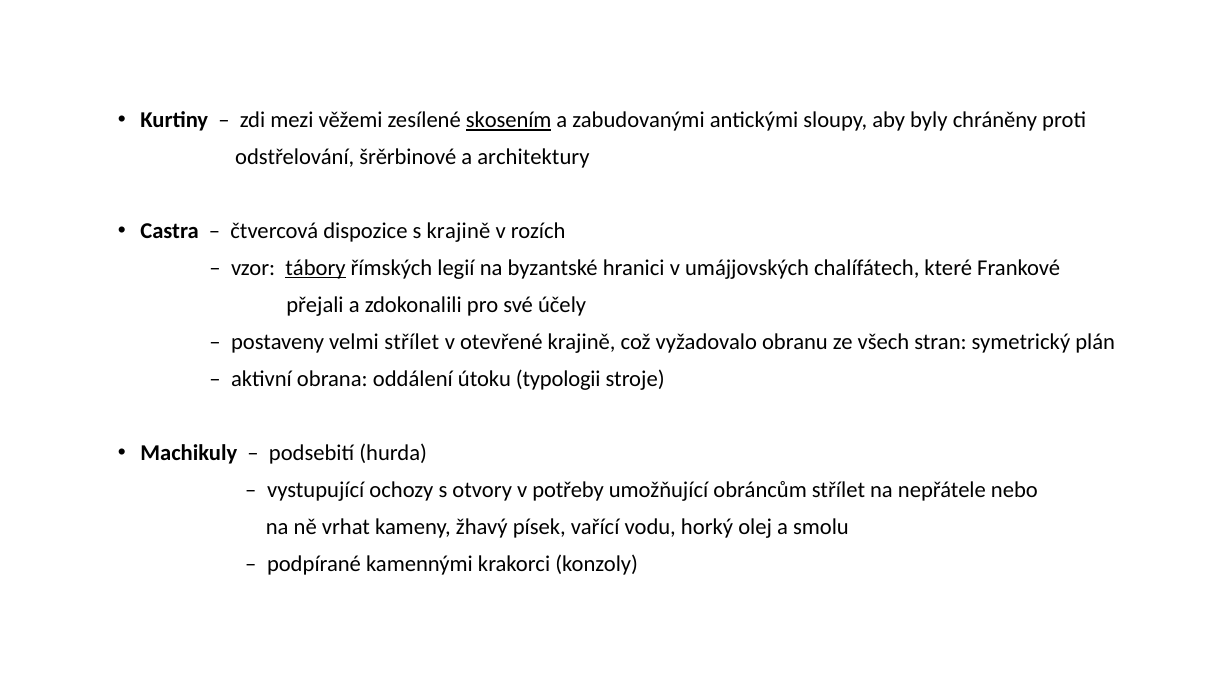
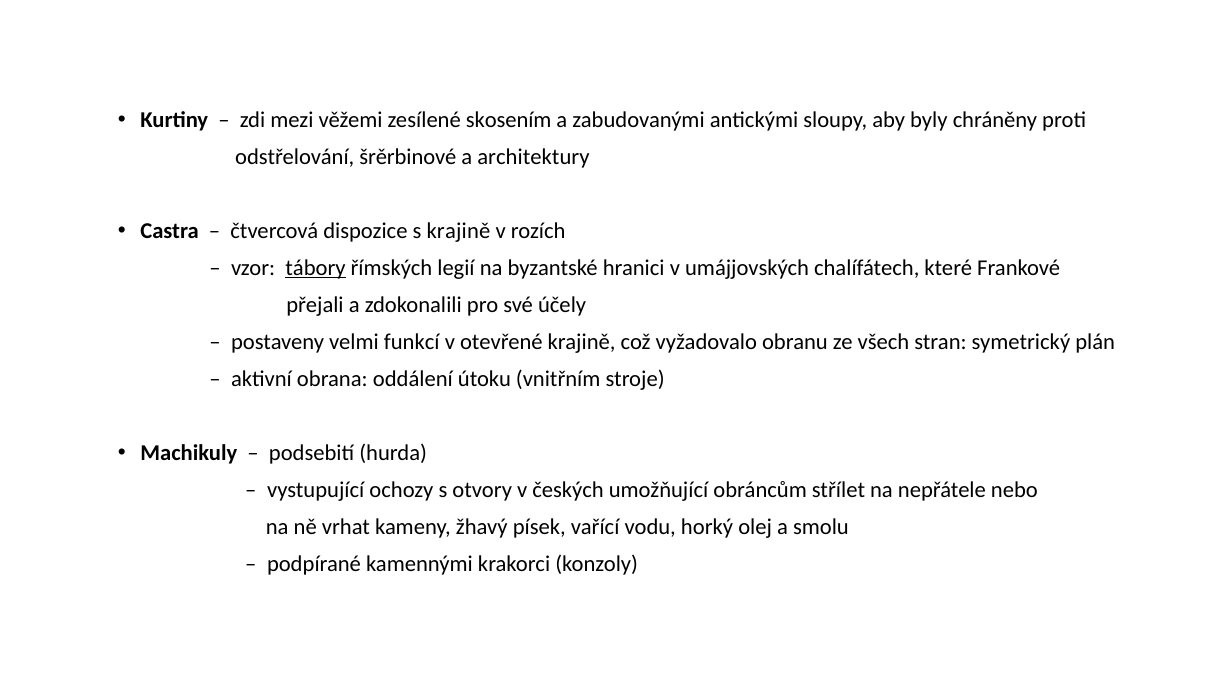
skosením underline: present -> none (509, 120)
velmi střílet: střílet -> funkcí (412, 342)
typologii: typologii -> vnitřním (558, 379)
potřeby: potřeby -> českých (568, 490)
